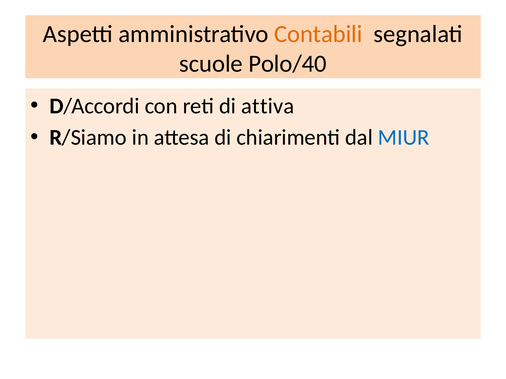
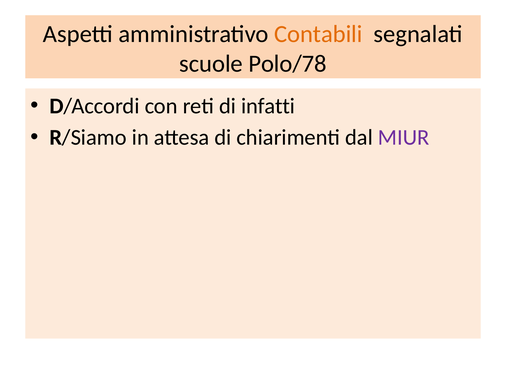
Polo/40: Polo/40 -> Polo/78 (288, 64)
attiva: attiva -> infatti (268, 106)
MIUR colour: blue -> purple (404, 138)
